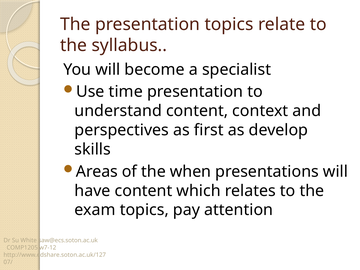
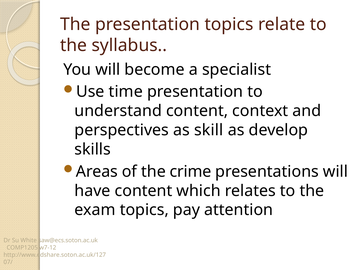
first: first -> skill (209, 130)
when: when -> crime (191, 172)
